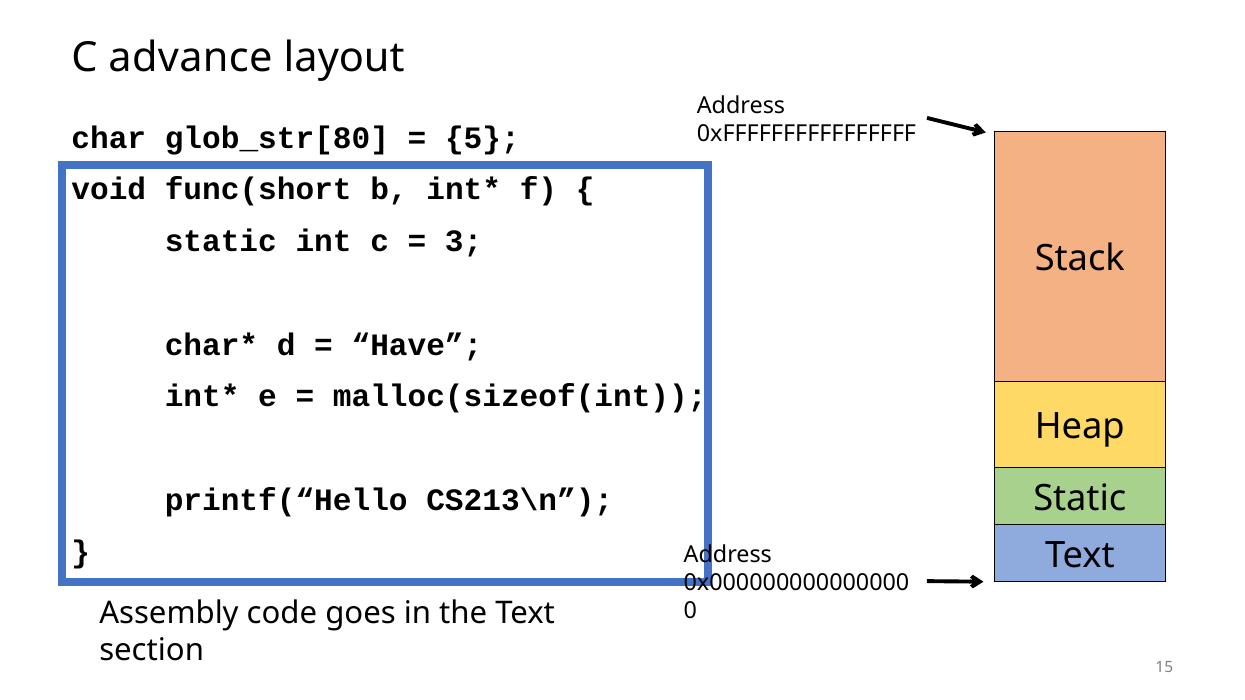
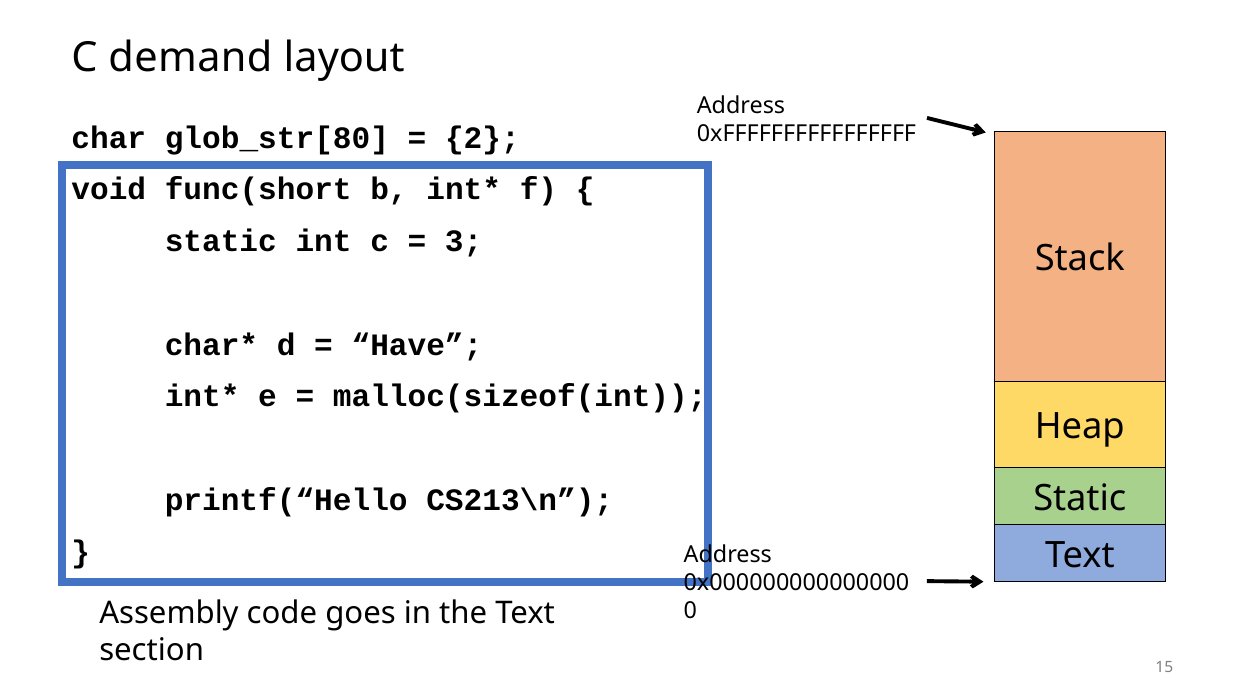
advance: advance -> demand (190, 58)
5: 5 -> 2 (482, 138)
